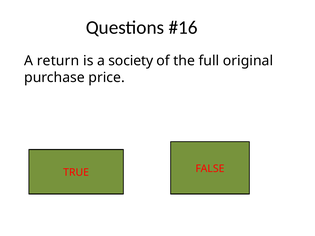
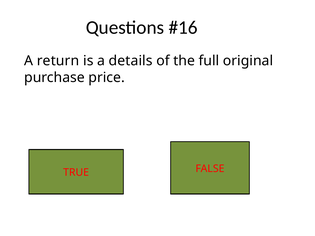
society: society -> details (131, 61)
